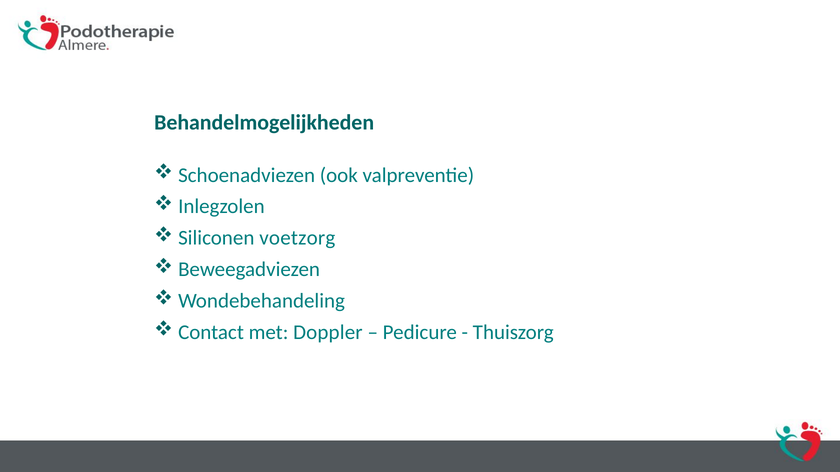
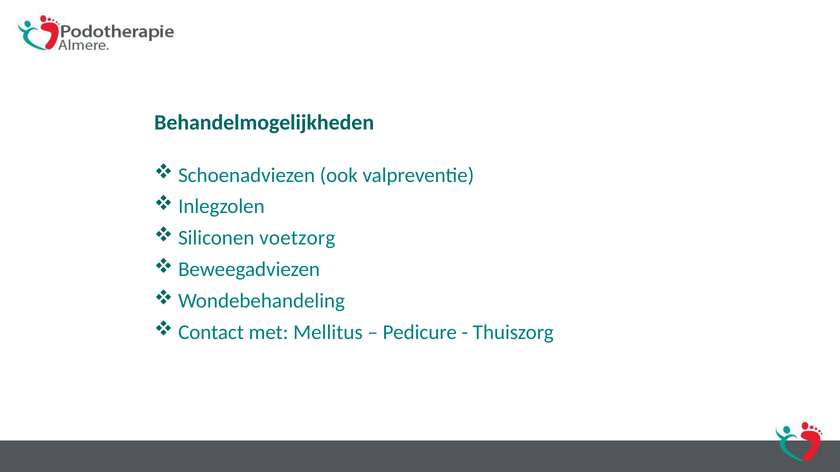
Doppler: Doppler -> Mellitus (328, 332)
